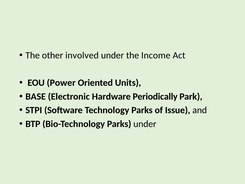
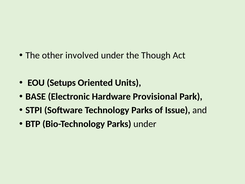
Income: Income -> Though (156, 55)
Power: Power -> Setups (61, 83)
Periodically: Periodically -> Provisional (155, 96)
